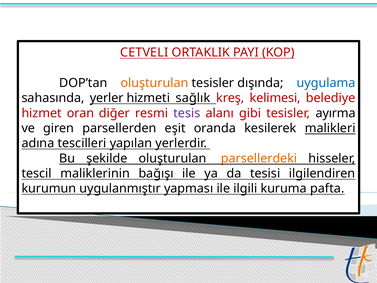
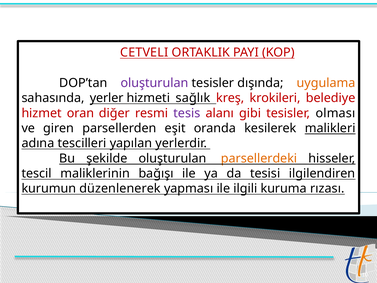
oluşturulan colour: orange -> purple (154, 83)
uygulama colour: blue -> orange (326, 83)
kelimesi: kelimesi -> krokileri (275, 98)
ayırma: ayırma -> olması (335, 113)
uygulanmıştır: uygulanmıştır -> düzenlenerek (120, 188)
pafta: pafta -> rızası (327, 188)
